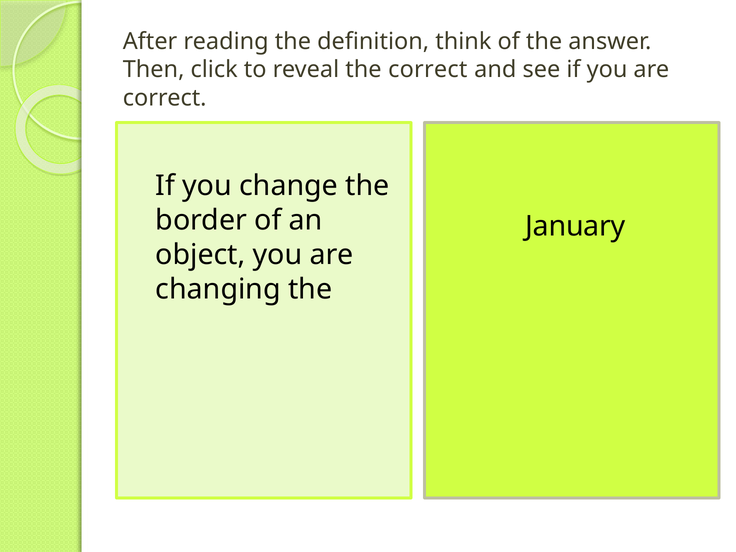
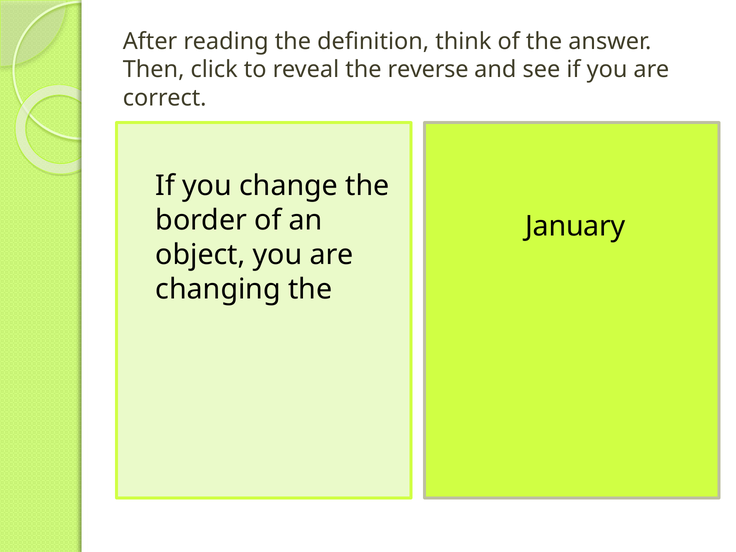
the correct: correct -> reverse (428, 70)
